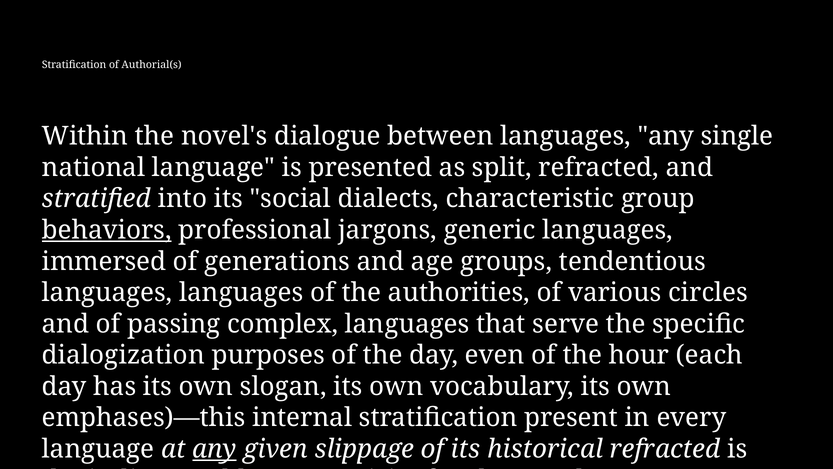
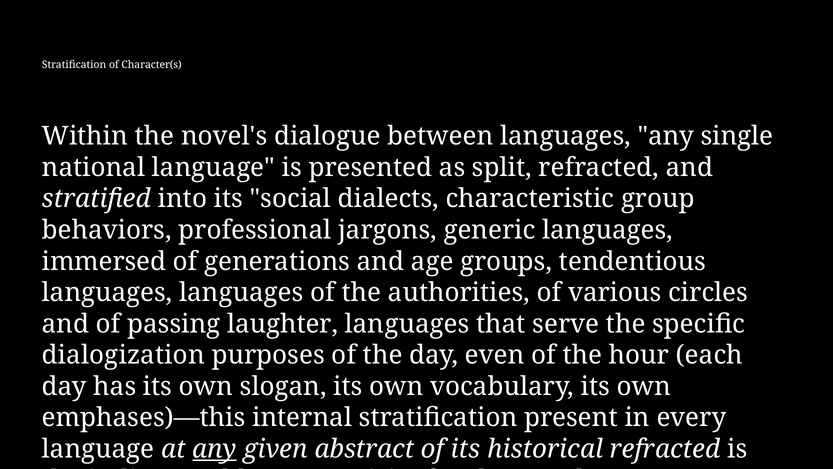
Authorial(s: Authorial(s -> Character(s (152, 65)
behaviors underline: present -> none (107, 230)
complex: complex -> laughter (283, 324)
slippage: slippage -> abstract (365, 449)
